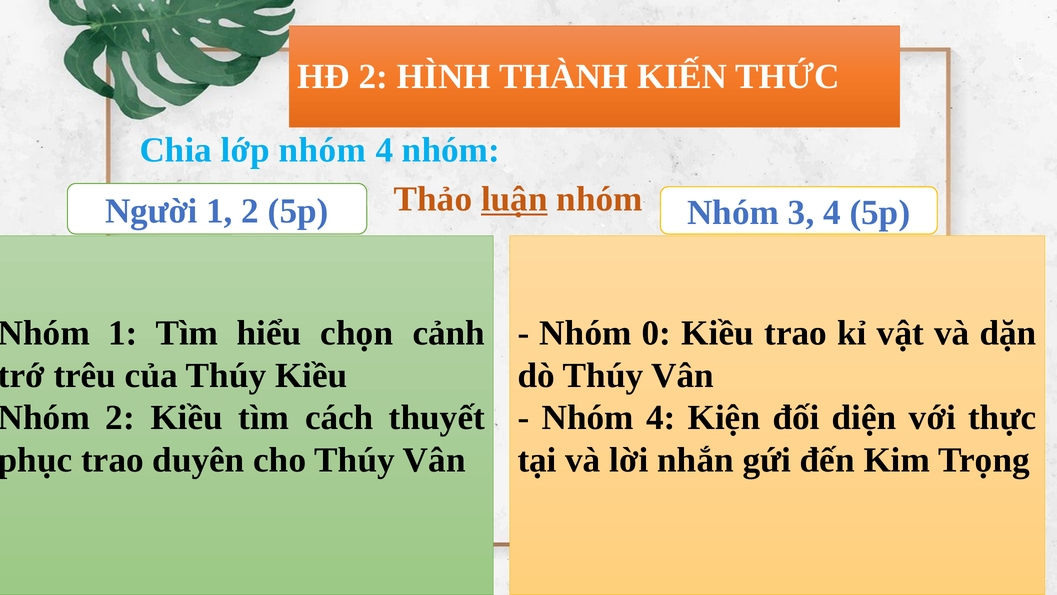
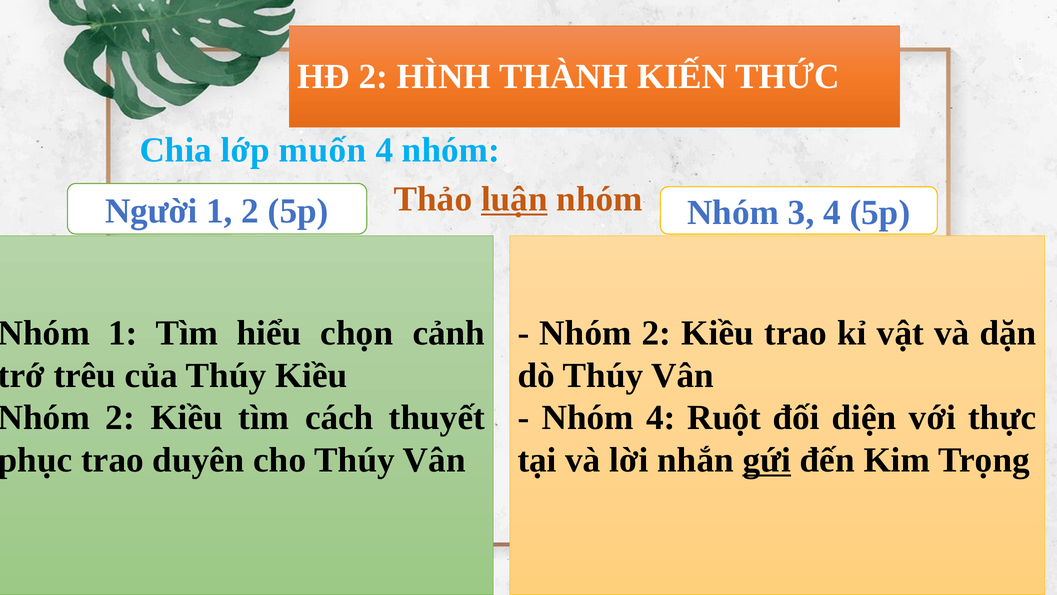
lớp nhóm: nhóm -> muốn (322, 150)
0: 0 -> 2 (657, 333)
Kiện: Kiện -> Ruột (724, 418)
gứi underline: none -> present (767, 460)
